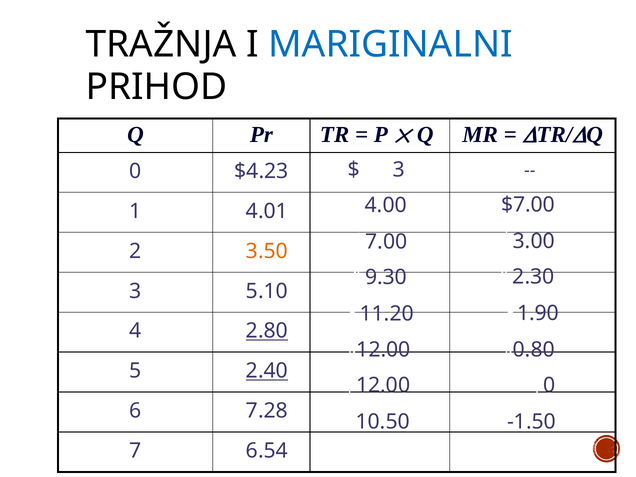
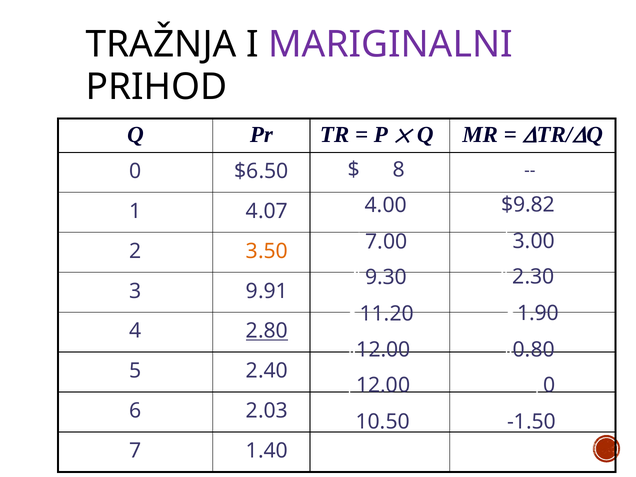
MARIGINALNI colour: blue -> purple (391, 45)
3: 3 -> 8 (399, 170)
$4.23: $4.23 -> $6.50 (261, 171)
$7.00: $7.00 -> $9.82 (528, 205)
4.01: 4.01 -> 4.07 (267, 211)
5.10: 5.10 -> 9.91 (267, 291)
2.40 underline: present -> none (267, 371)
7.28: 7.28 -> 2.03 (267, 411)
6.54: 6.54 -> 1.40 (267, 451)
